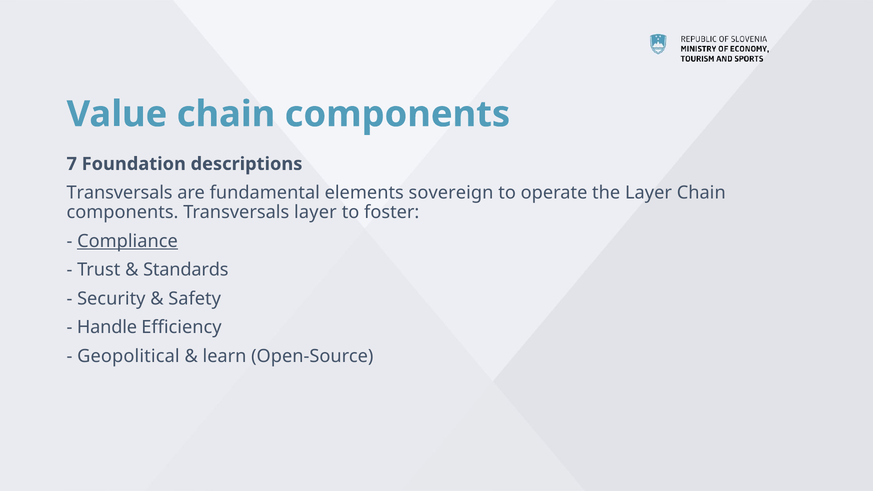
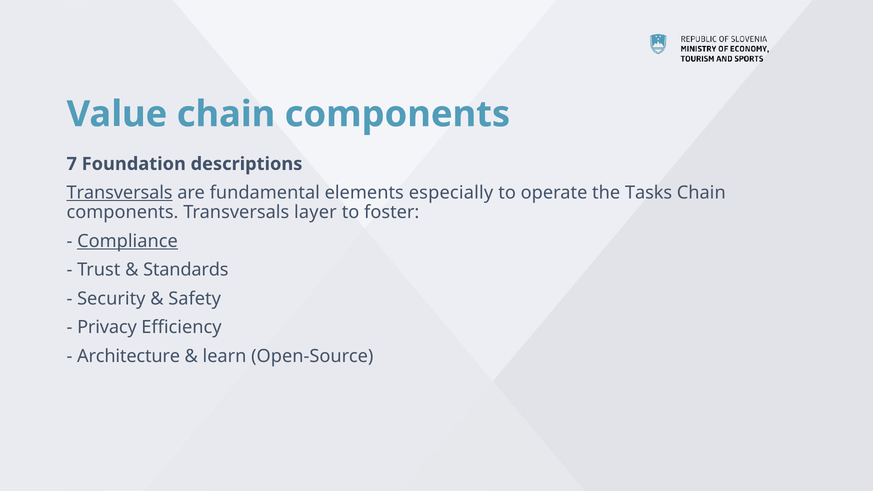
Transversals underline: none -> present (120, 193)
sovereign: sovereign -> especially (451, 193)
the Layer: Layer -> Tasks (649, 193)
Handle: Handle -> Privacy (107, 327)
Geopolitical: Geopolitical -> Architecture (129, 356)
